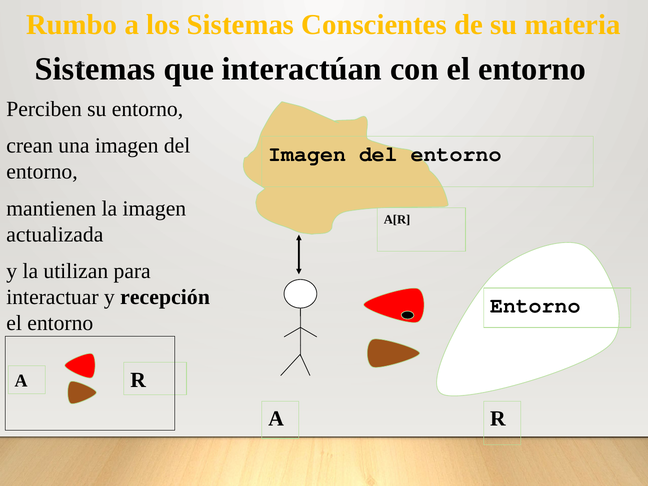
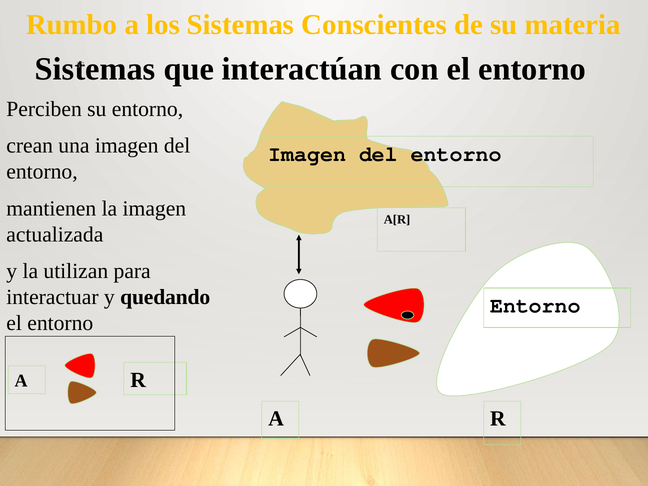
recepción: recepción -> quedando (165, 297)
